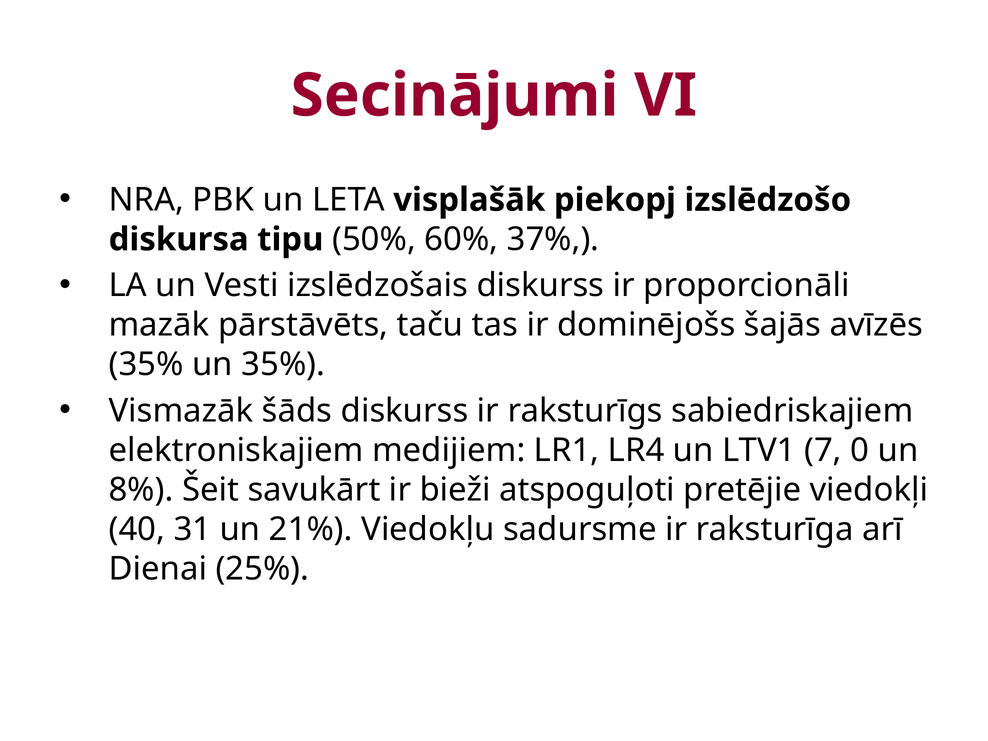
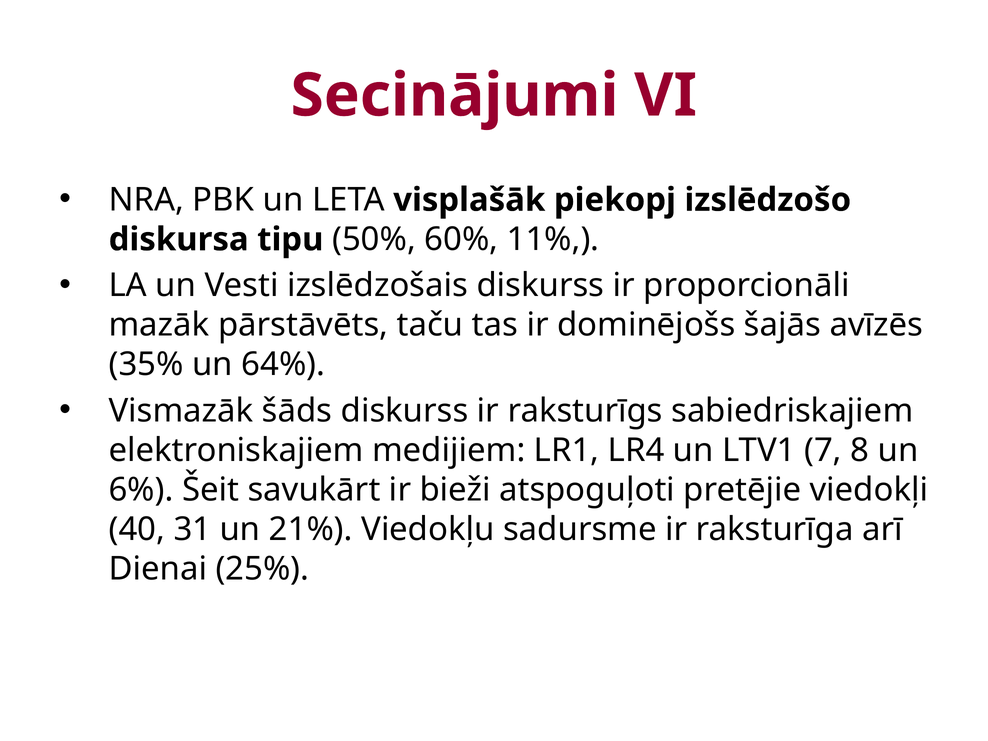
37%: 37% -> 11% (553, 239)
un 35%: 35% -> 64% (283, 365)
0: 0 -> 8 (860, 450)
8%: 8% -> 6% (141, 490)
